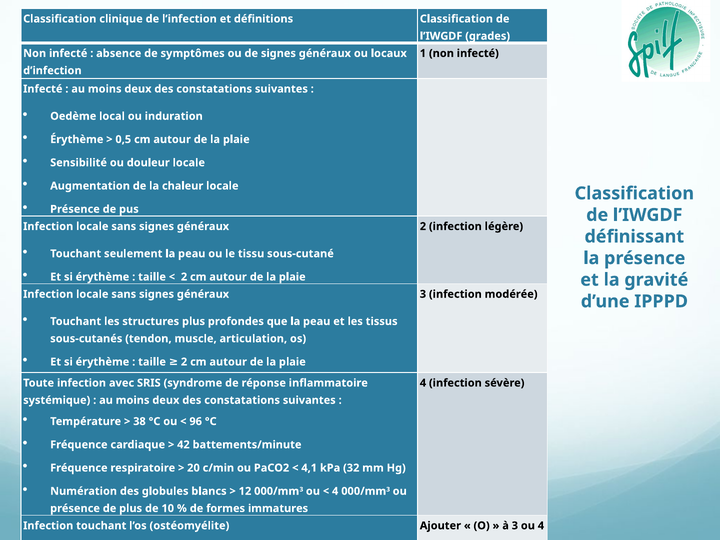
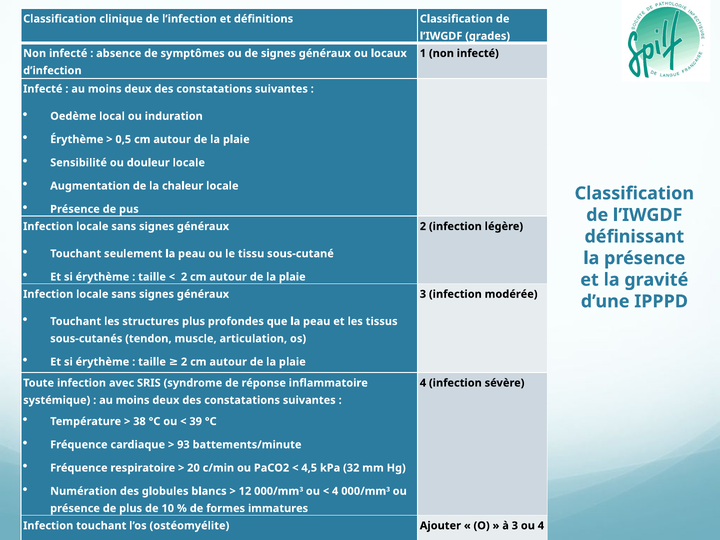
96: 96 -> 39 (196, 421)
42: 42 -> 93 (183, 445)
4,1: 4,1 -> 4,5 (309, 468)
